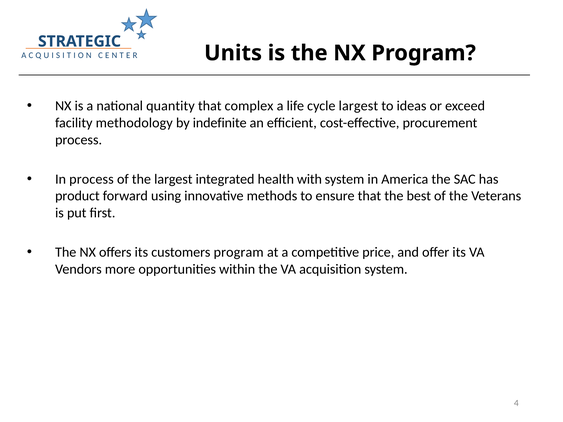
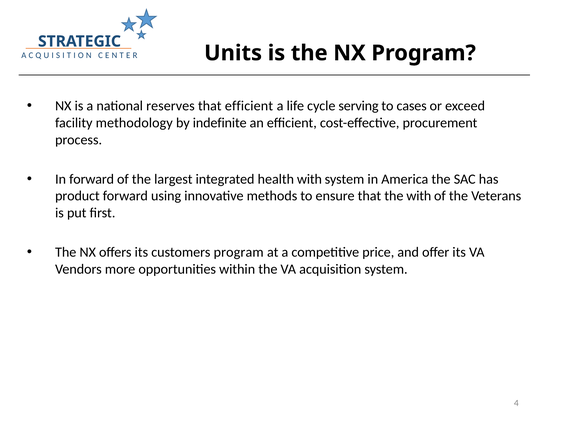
quantity: quantity -> reserves (170, 106)
that complex: complex -> efficient (249, 106)
cycle largest: largest -> serving (359, 106)
ideas: ideas -> cases (412, 106)
In process: process -> forward (92, 179)
the best: best -> with (419, 196)
